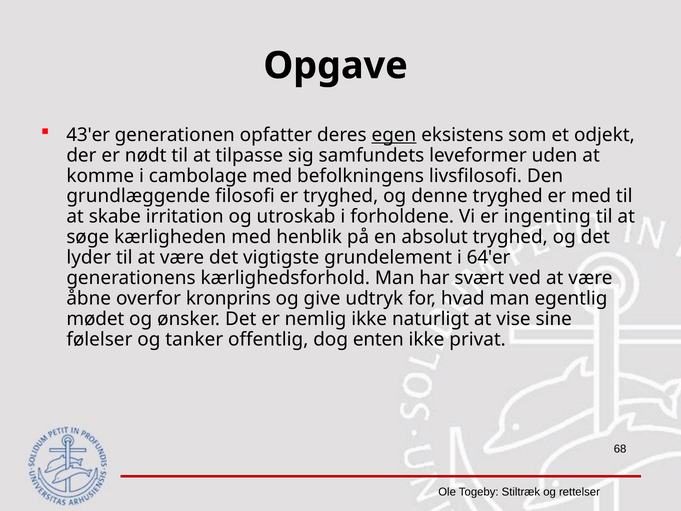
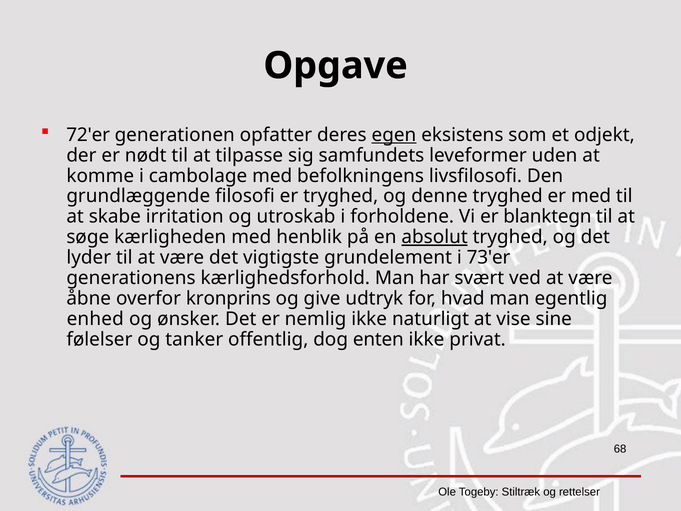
43'er: 43'er -> 72'er (88, 135)
ingenting: ingenting -> blanktegn (547, 217)
absolut underline: none -> present (435, 237)
64'er: 64'er -> 73'er (489, 257)
mødet: mødet -> enhed (95, 319)
